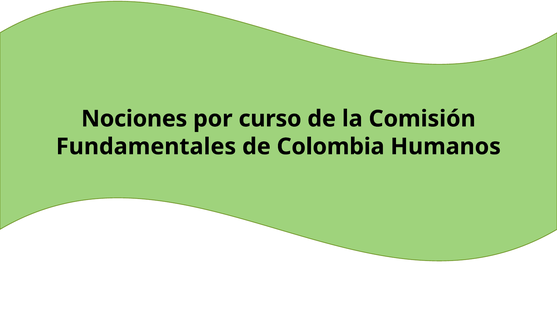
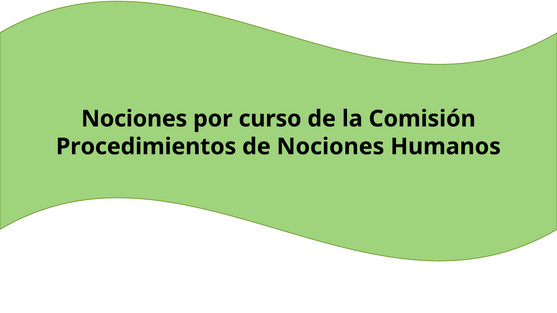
Fundamentales: Fundamentales -> Procedimientos (146, 147)
de Colombia: Colombia -> Nociones (330, 147)
